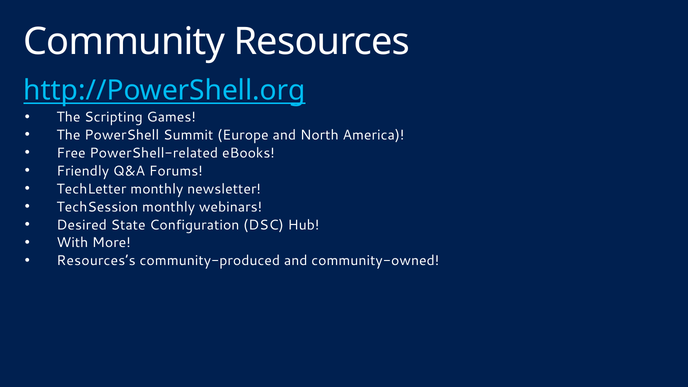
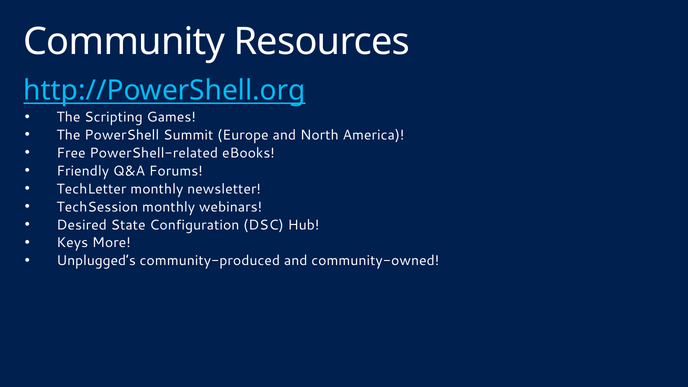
With: With -> Keys (72, 243)
Resources’s: Resources’s -> Unplugged’s (96, 261)
